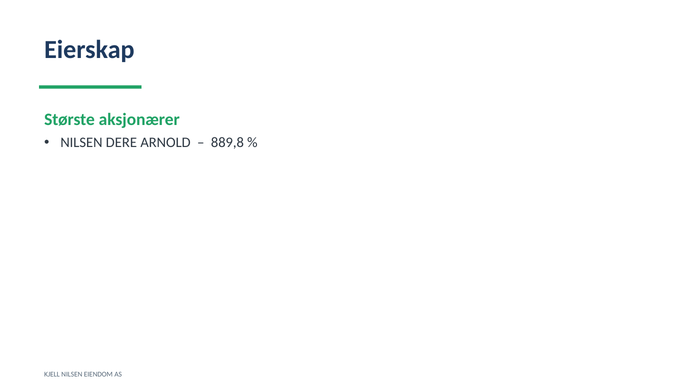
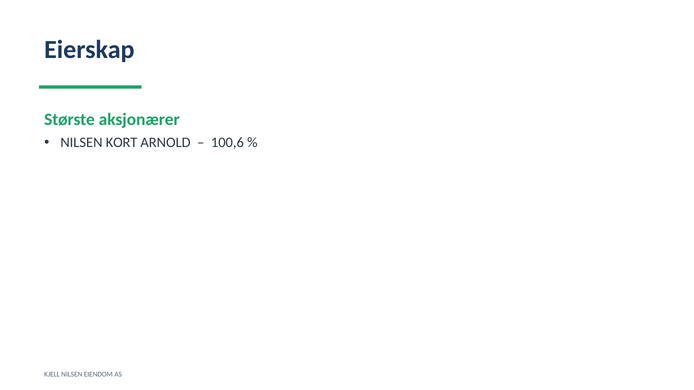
DERE: DERE -> KORT (122, 143)
889,8: 889,8 -> 100,6 (227, 143)
